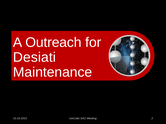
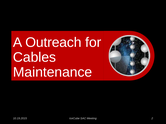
Desiati: Desiati -> Cables (34, 58)
